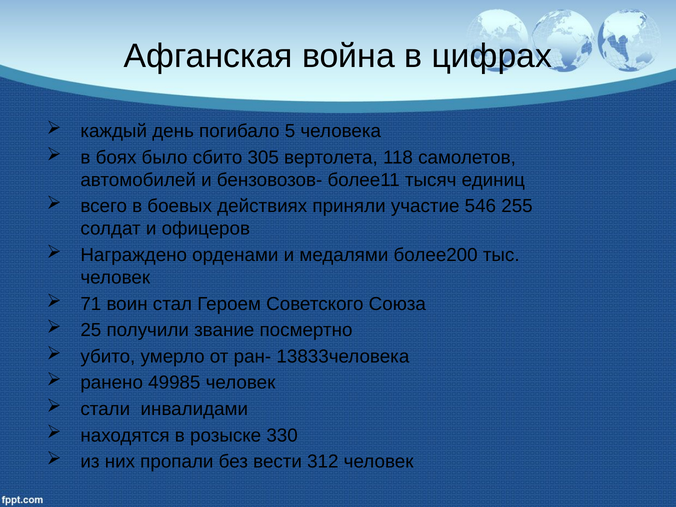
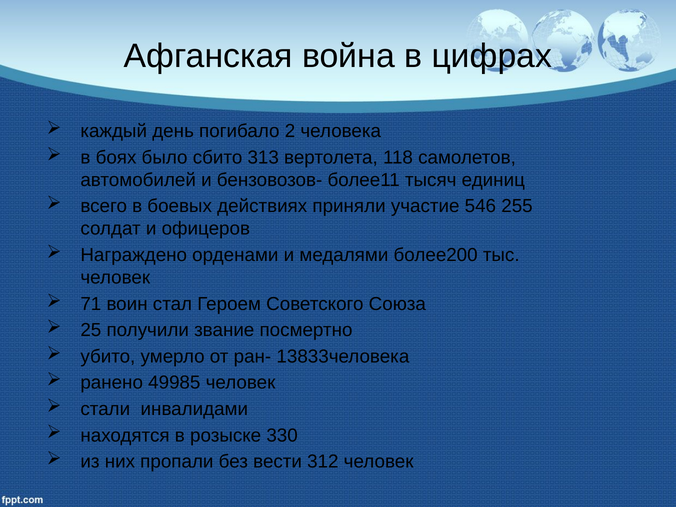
5: 5 -> 2 (290, 131)
305: 305 -> 313 (263, 157)
